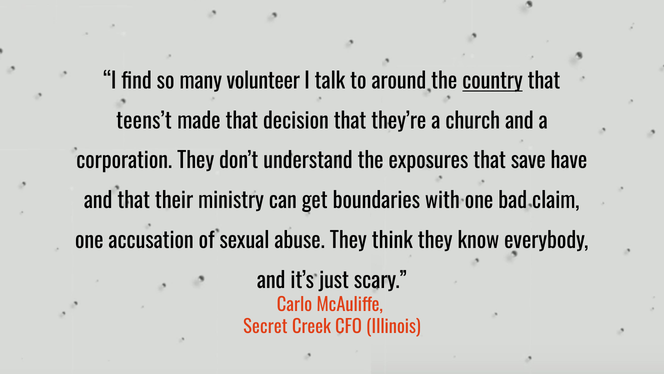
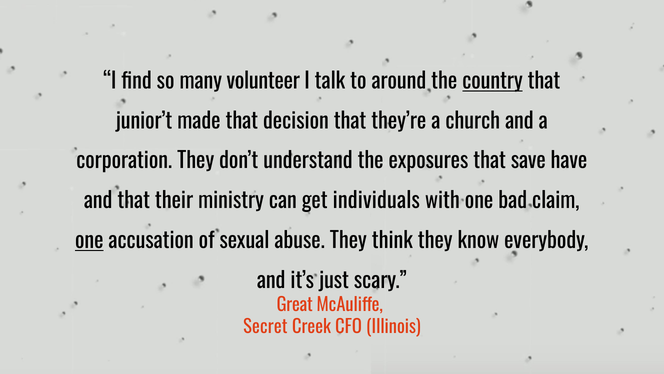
teens’t: teens’t -> junior’t (144, 121)
boundaries: boundaries -> individuals (376, 201)
one underline: none -> present (89, 241)
Carlo: Carlo -> Great (295, 305)
